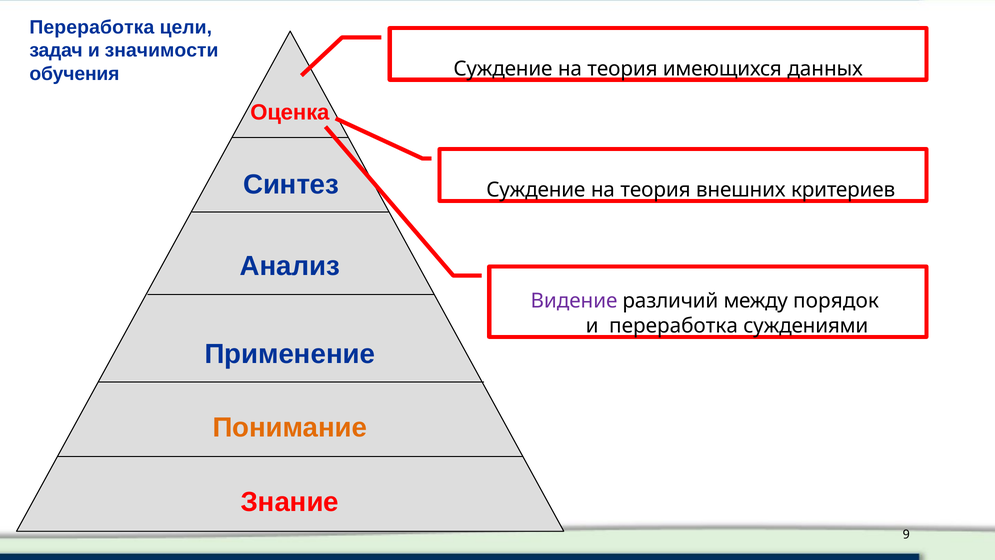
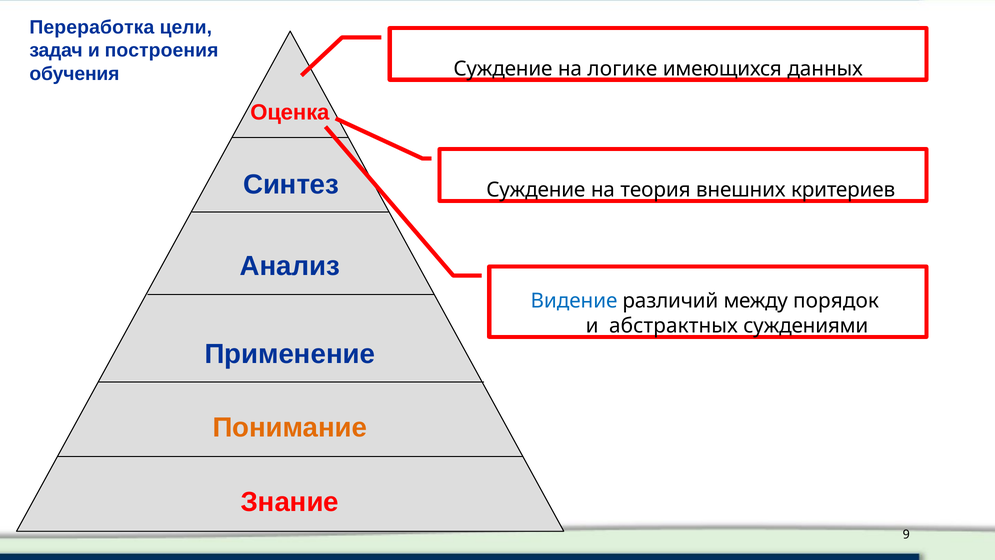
значимости: значимости -> построения (162, 50)
теория: теория -> логике (622, 69)
Видение colour: purple -> blue (574, 301)
и переработка: переработка -> абстрактных (673, 326)
